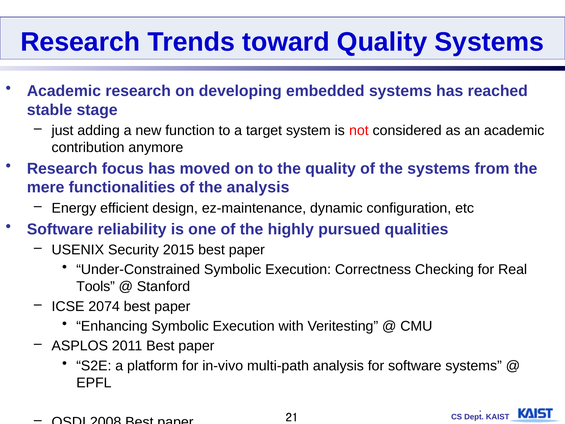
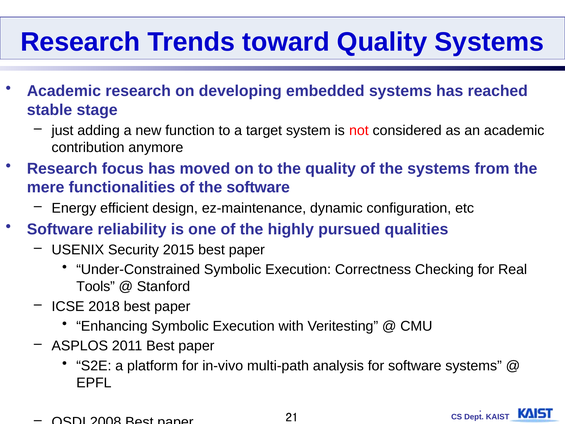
the analysis: analysis -> software (258, 187)
2074: 2074 -> 2018 (104, 306)
